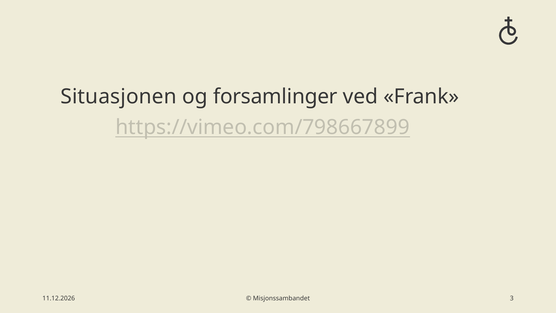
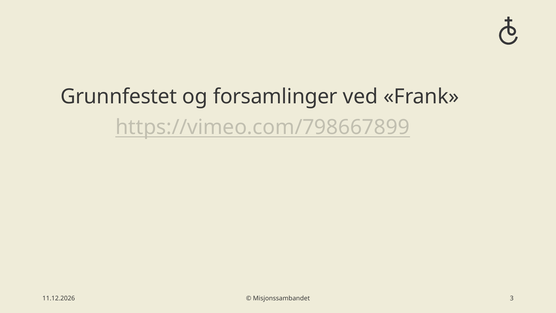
Situasjonen: Situasjonen -> Grunnfestet (119, 96)
